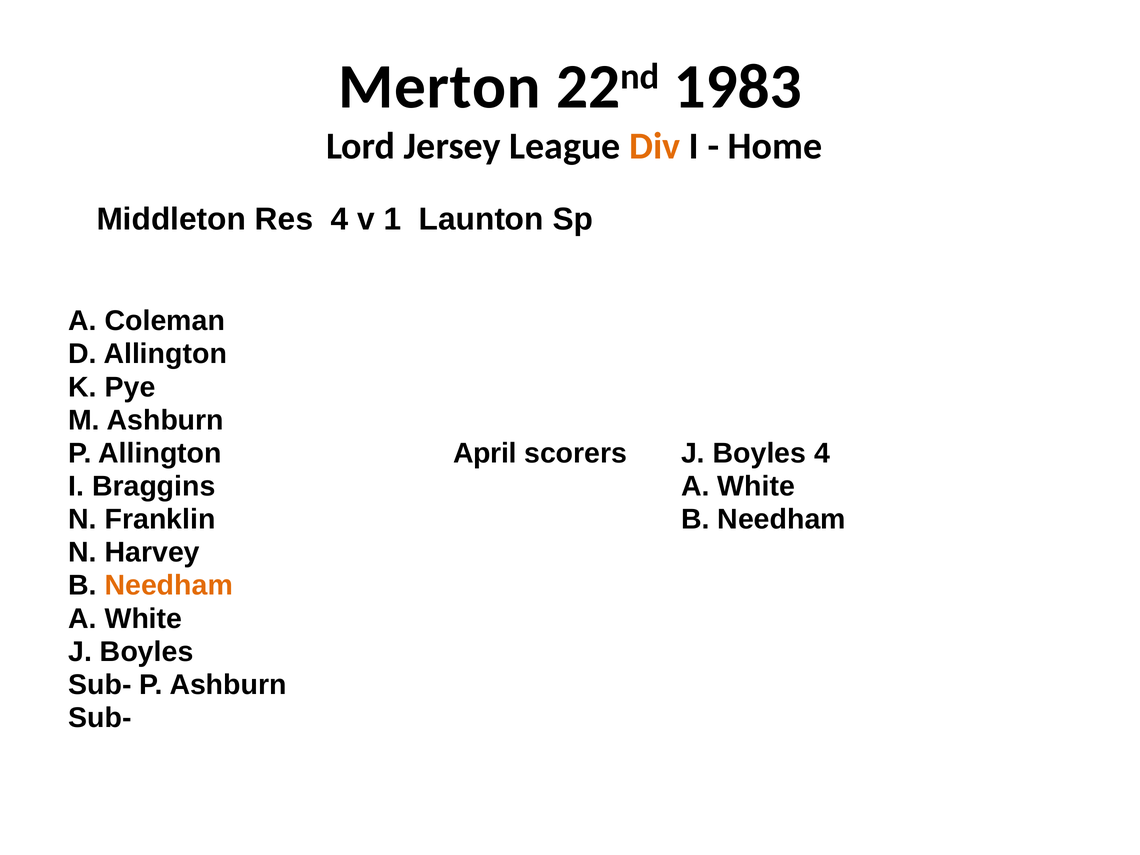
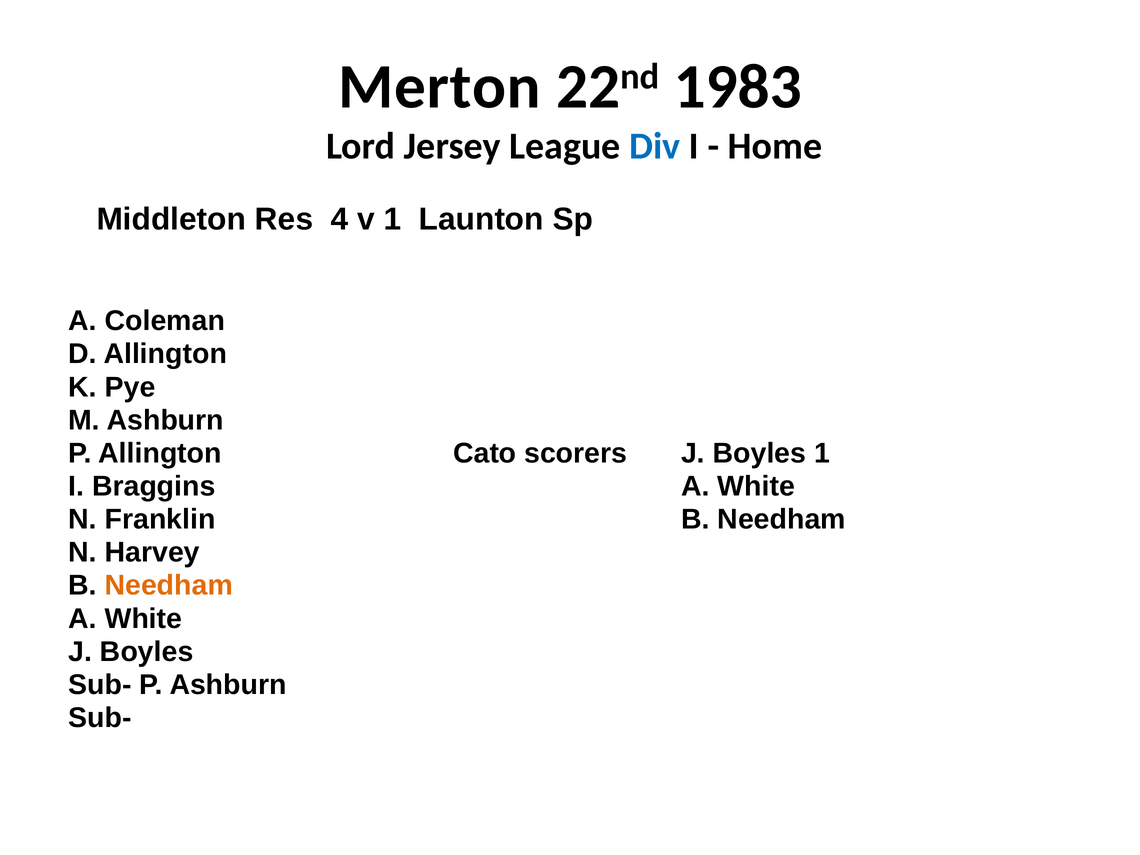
Div colour: orange -> blue (655, 146)
April: April -> Cato (485, 453)
Boyles 4: 4 -> 1 (822, 453)
